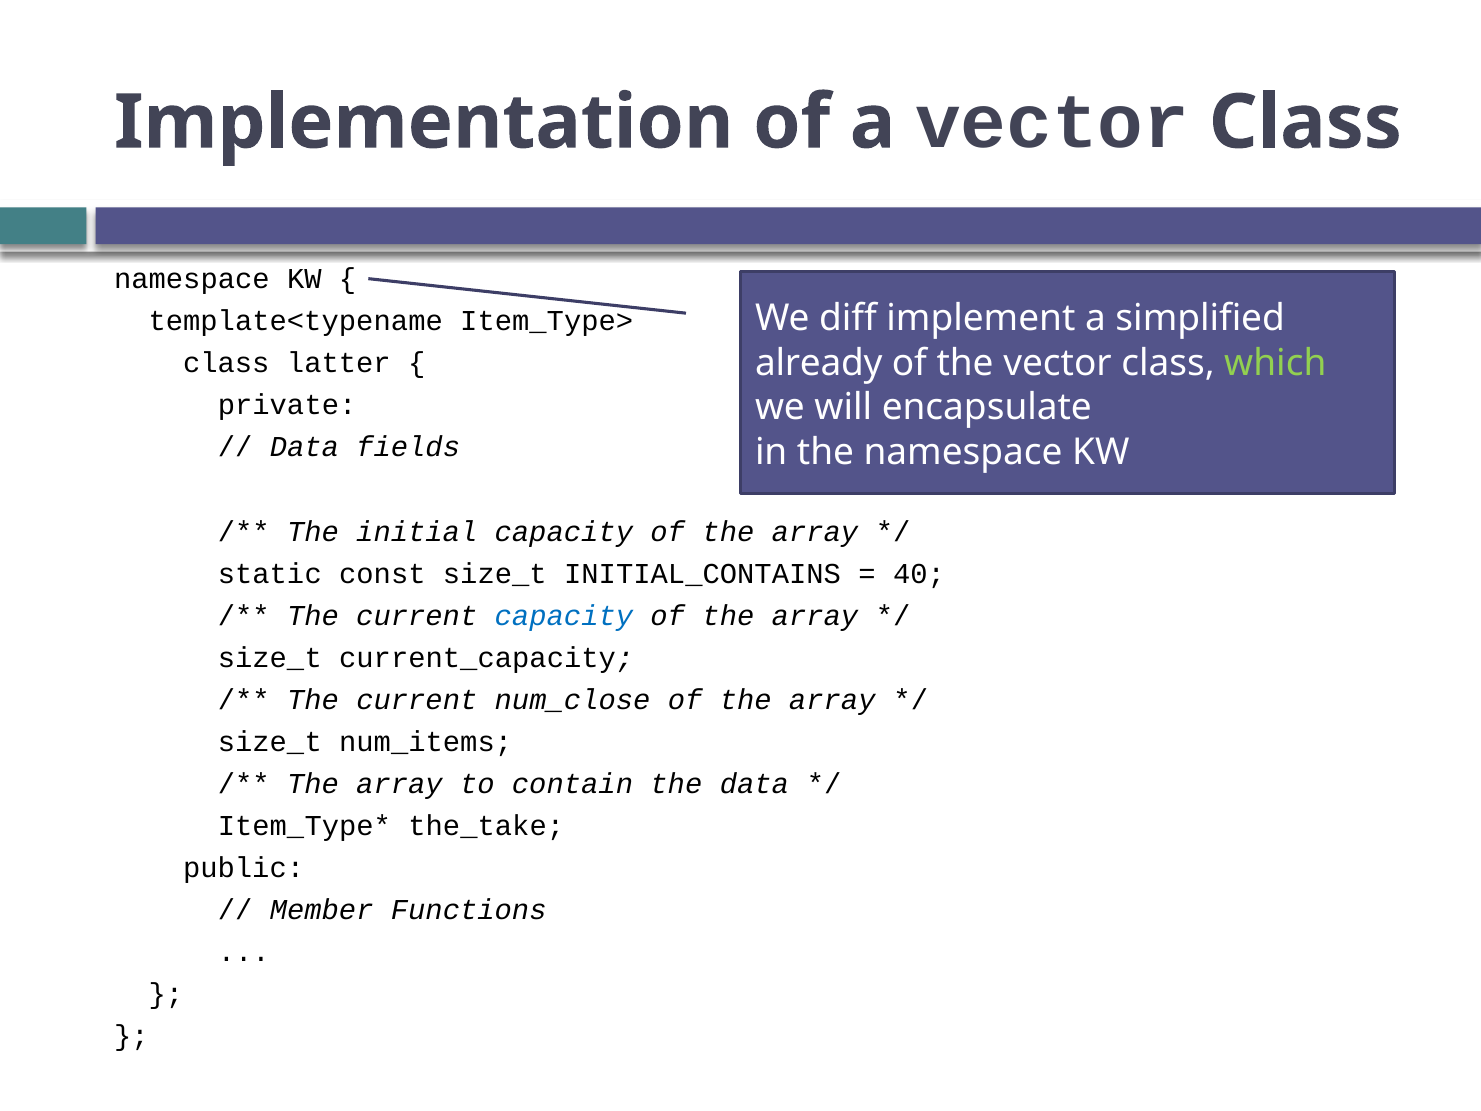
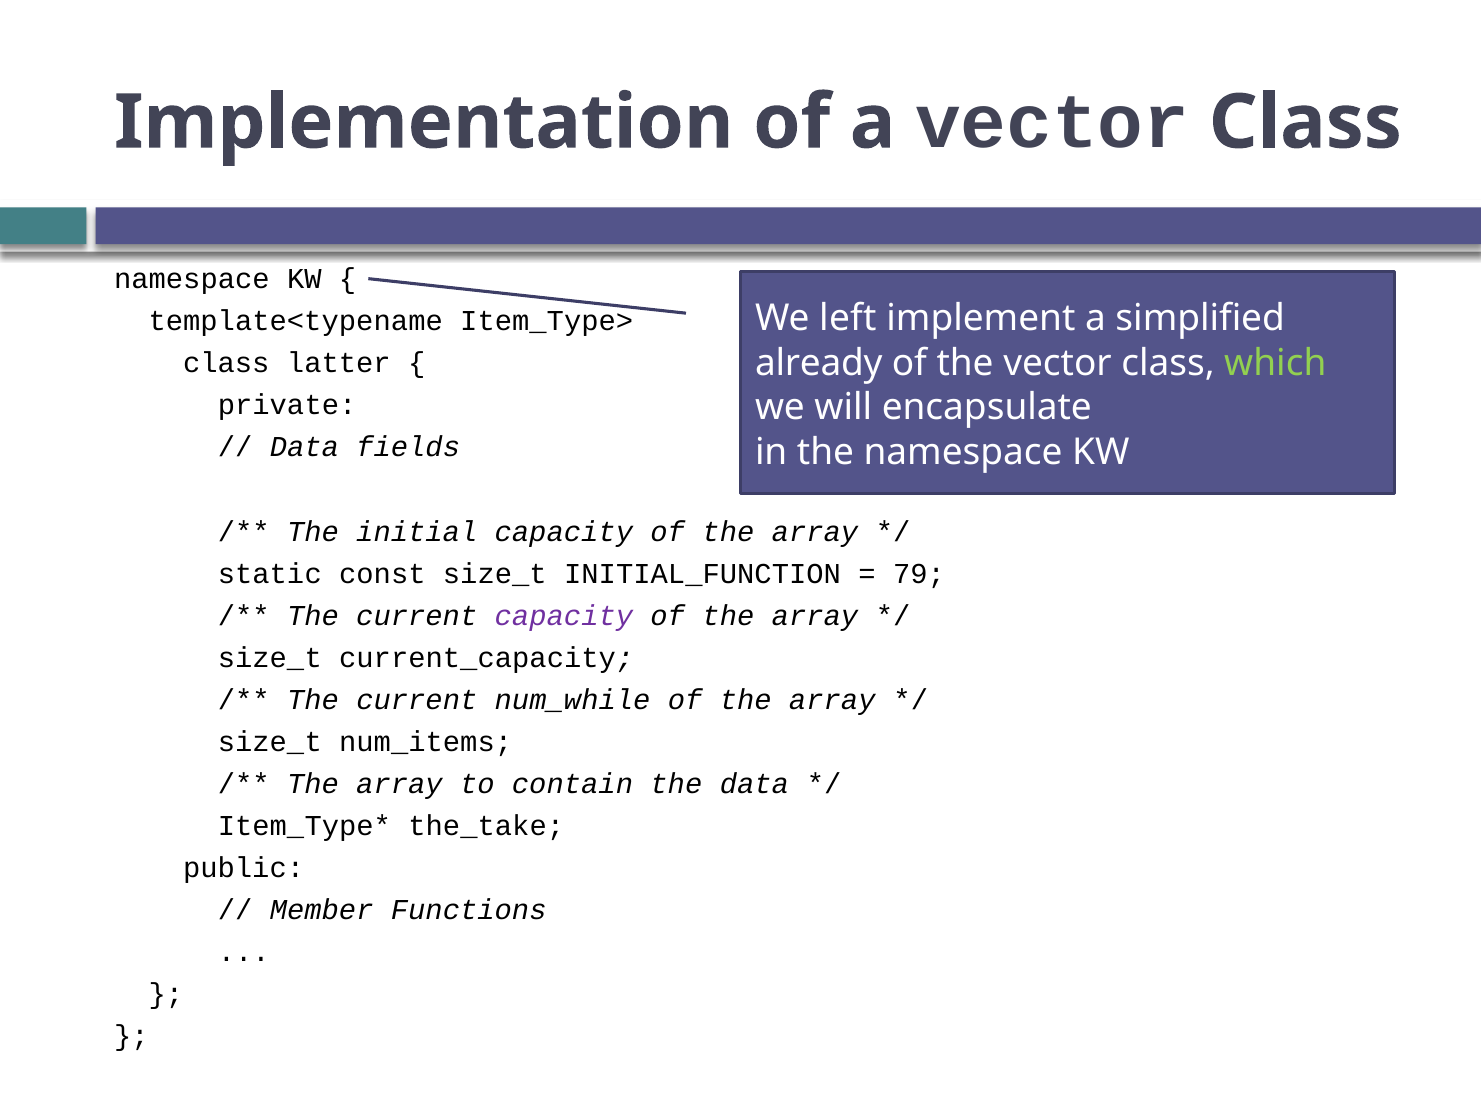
diff: diff -> left (848, 318)
INITIAL_CONTAINS: INITIAL_CONTAINS -> INITIAL_FUNCTION (703, 574)
40: 40 -> 79 (919, 574)
capacity colour: blue -> purple (564, 616)
num_close: num_close -> num_while (573, 700)
